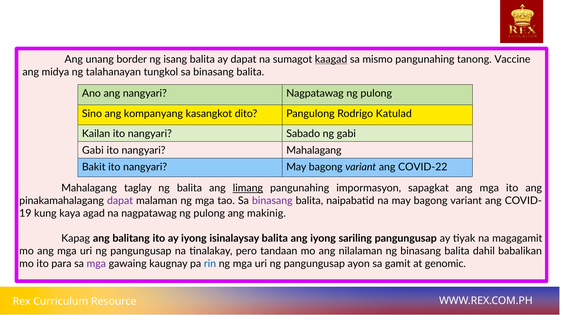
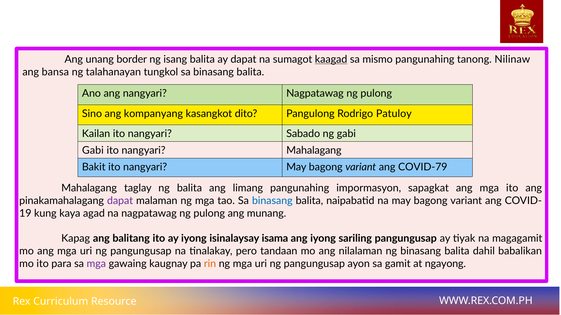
Vaccine: Vaccine -> Nilinaw (512, 59)
midya: midya -> bansa (55, 72)
Katulad: Katulad -> Patuloy (394, 114)
COVID-22: COVID-22 -> COVID-79 (423, 167)
limang underline: present -> none (248, 188)
binasang colour: purple -> blue (272, 201)
makinig: makinig -> munang (267, 214)
isinalaysay balita: balita -> isama (275, 239)
rin colour: blue -> orange (210, 264)
genomic: genomic -> ngayong (445, 264)
